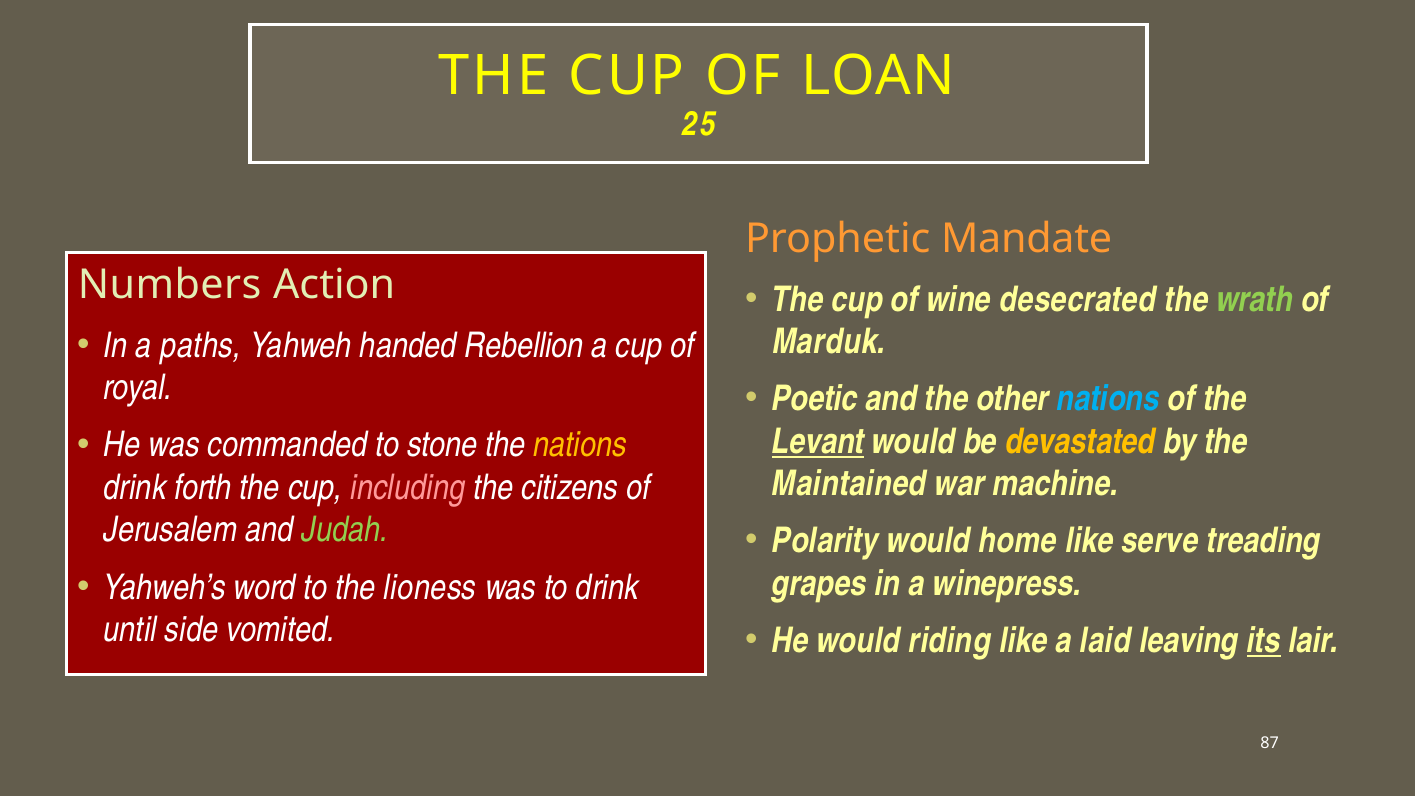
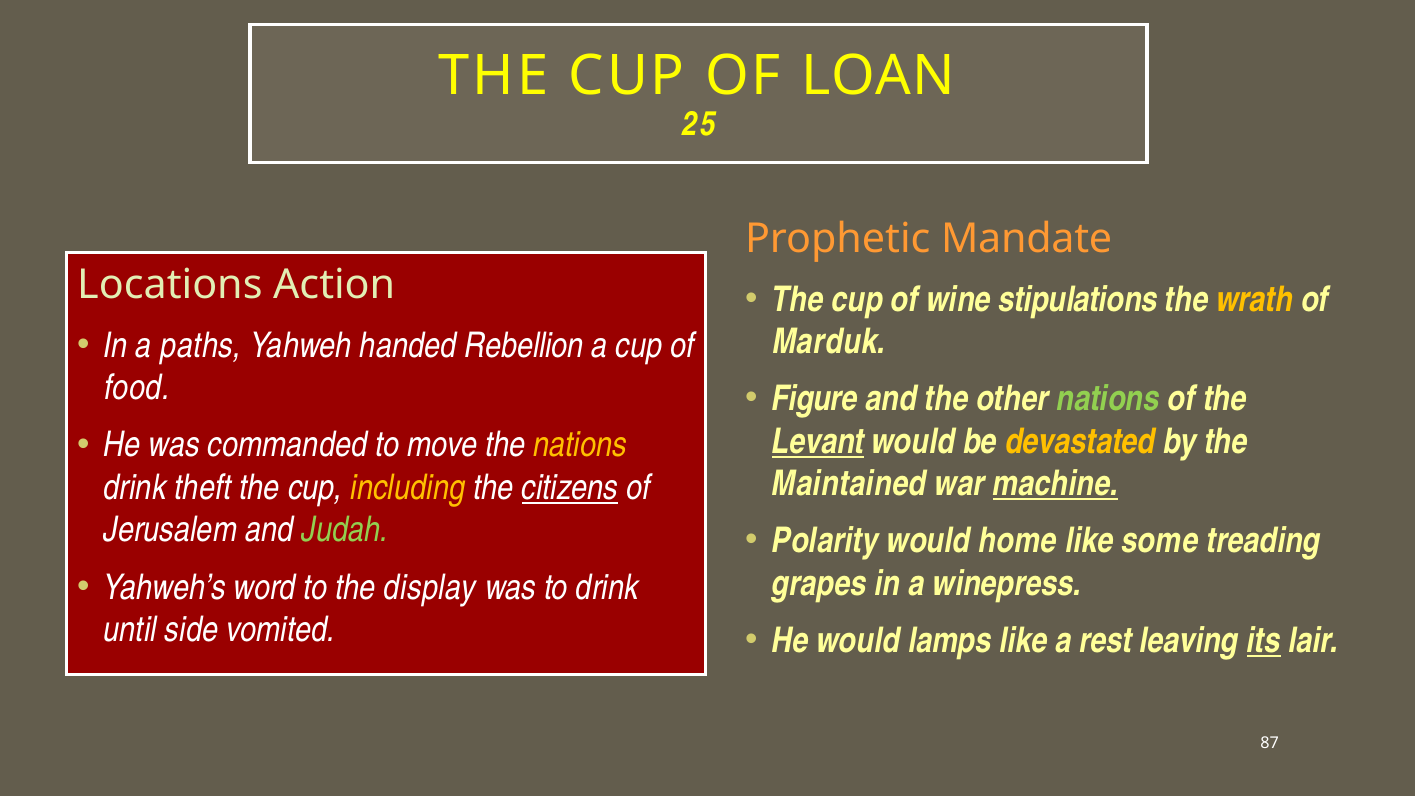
Numbers: Numbers -> Locations (170, 285)
desecrated: desecrated -> stipulations (1078, 299)
wrath colour: light green -> yellow (1255, 299)
royal: royal -> food (137, 388)
Poetic: Poetic -> Figure (815, 399)
nations colour: light blue -> light green (1108, 399)
stone: stone -> move (442, 445)
machine underline: none -> present (1055, 484)
forth: forth -> theft (203, 488)
including colour: pink -> yellow (408, 488)
citizens underline: none -> present (570, 488)
serve: serve -> some (1160, 541)
lioness: lioness -> display (430, 587)
riding: riding -> lamps (950, 641)
laid: laid -> rest (1106, 641)
